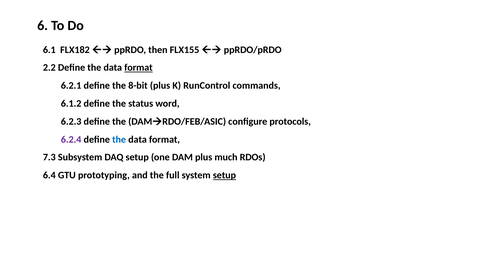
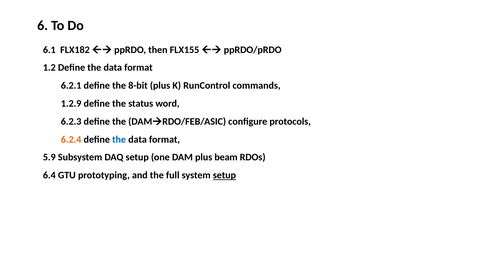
2.2: 2.2 -> 1.2 (49, 68)
format underline: present -> none (138, 68)
6.1.2: 6.1.2 -> 1.2.9 (71, 104)
6.2.4 colour: purple -> orange (71, 140)
7.3: 7.3 -> 5.9 (49, 158)
much: much -> beam (226, 158)
